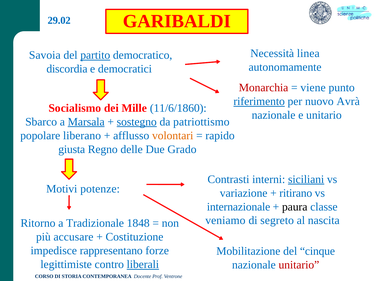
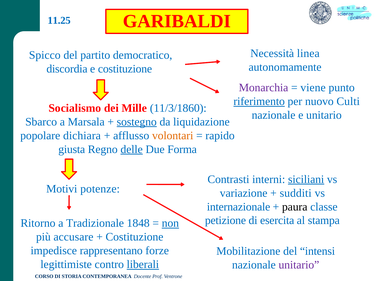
29.02: 29.02 -> 11.25 (59, 21)
Savoia: Savoia -> Spicco (45, 55)
partito underline: present -> none (95, 55)
e democratici: democratici -> costituzione (125, 69)
Monarchia colour: red -> purple (264, 88)
Avrà: Avrà -> Culti (348, 102)
11/6/1860: 11/6/1860 -> 11/3/1860 (178, 108)
Marsala underline: present -> none (86, 122)
patriottismo: patriottismo -> liquidazione (201, 122)
liberano: liberano -> dichiara (82, 136)
delle underline: none -> present (132, 149)
Grado: Grado -> Forma (182, 149)
ritirano: ritirano -> sudditi (296, 193)
veniamo: veniamo -> petizione (225, 221)
segreto: segreto -> esercita (277, 221)
nascita: nascita -> stampa (324, 221)
non underline: none -> present (170, 223)
cinque: cinque -> intensi (317, 251)
unitario colour: red -> purple (299, 265)
